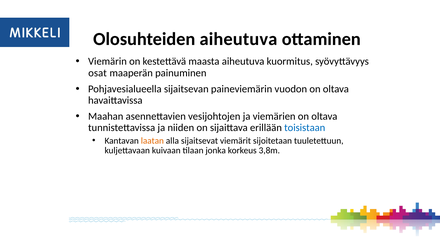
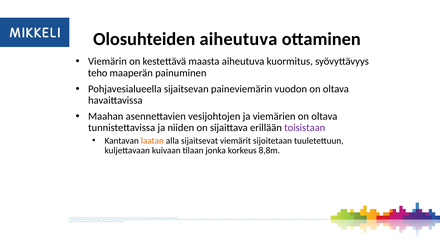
osat: osat -> teho (98, 73)
toisistaan colour: blue -> purple (305, 127)
3,8m: 3,8m -> 8,8m (269, 150)
